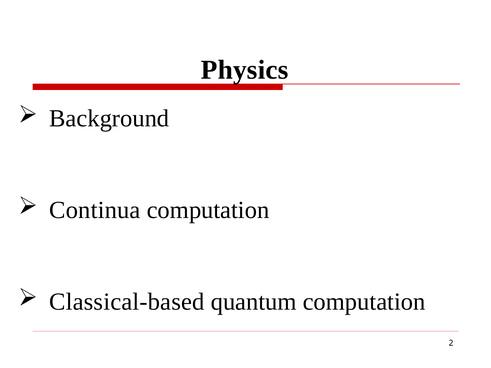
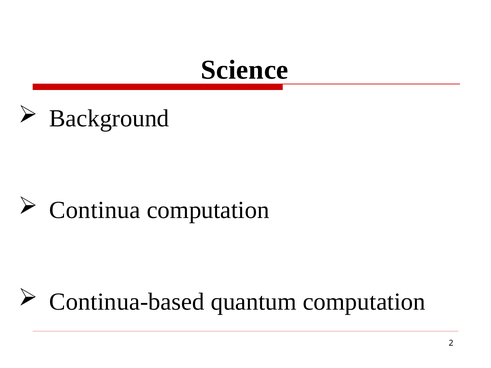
Physics: Physics -> Science (245, 70)
Classical-based: Classical-based -> Continua-based (127, 302)
